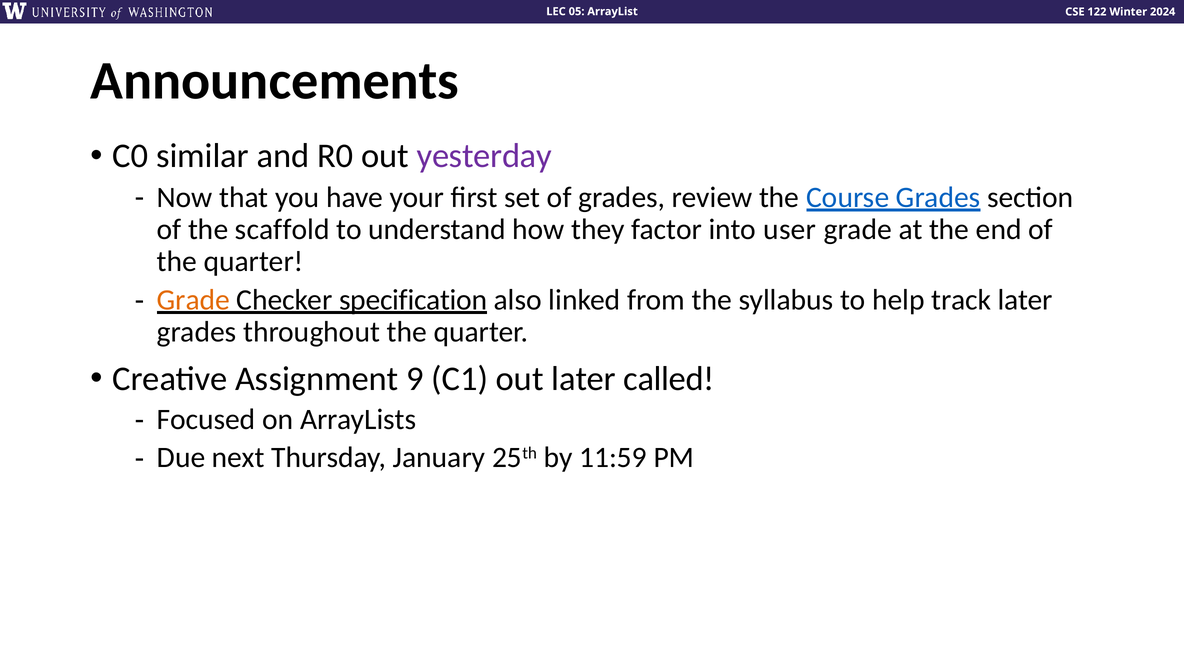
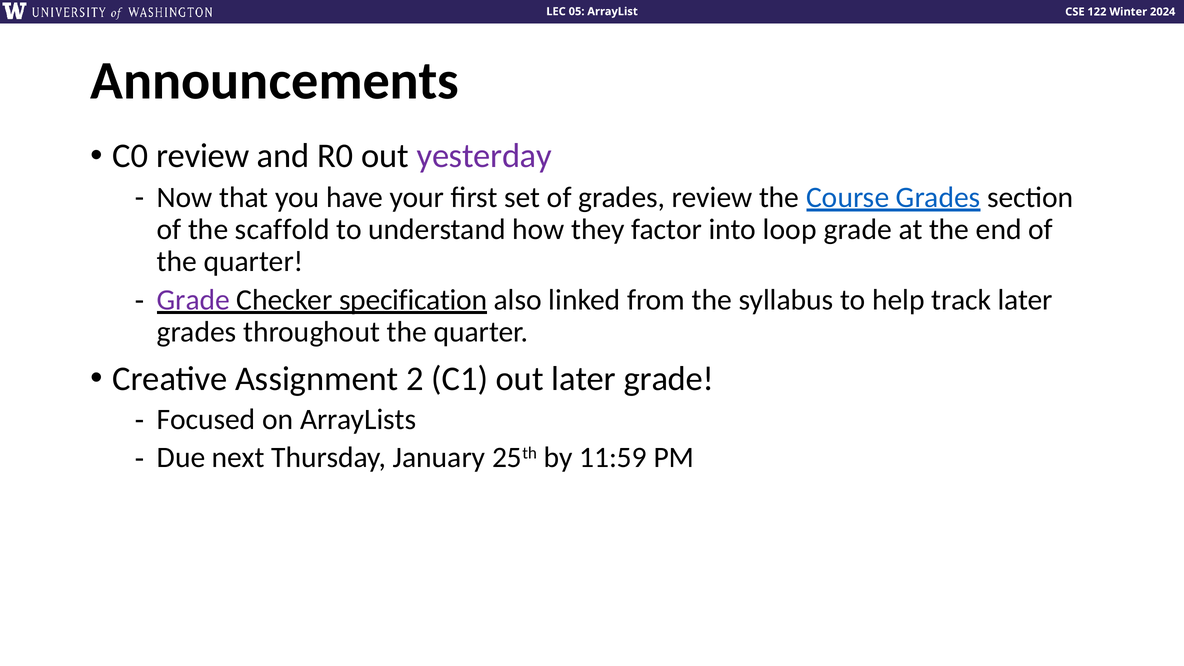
C0 similar: similar -> review (203, 156)
user: user -> loop (790, 229)
Grade colour: orange -> purple (193, 300)
9: 9 -> 2 (415, 379)
later called: called -> grade (669, 379)
